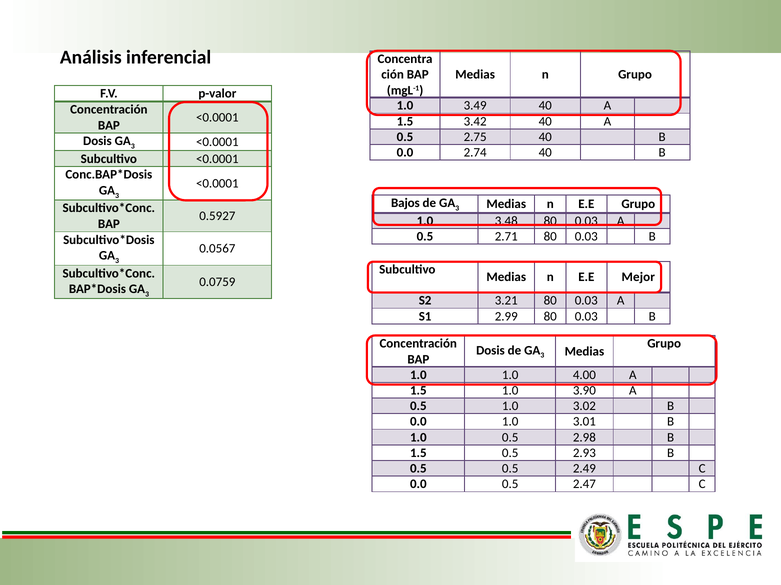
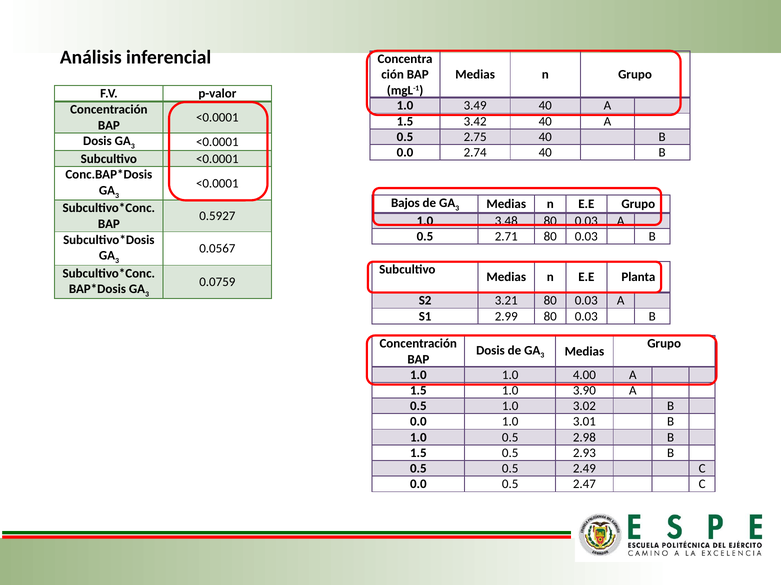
Mejor: Mejor -> Planta (638, 277)
